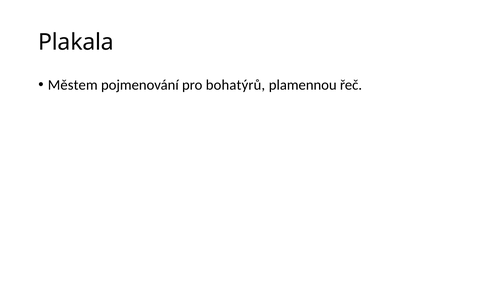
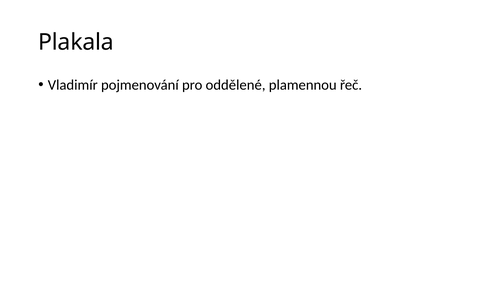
Městem: Městem -> Vladimír (73, 85)
bohatýrů: bohatýrů -> oddělené (236, 85)
